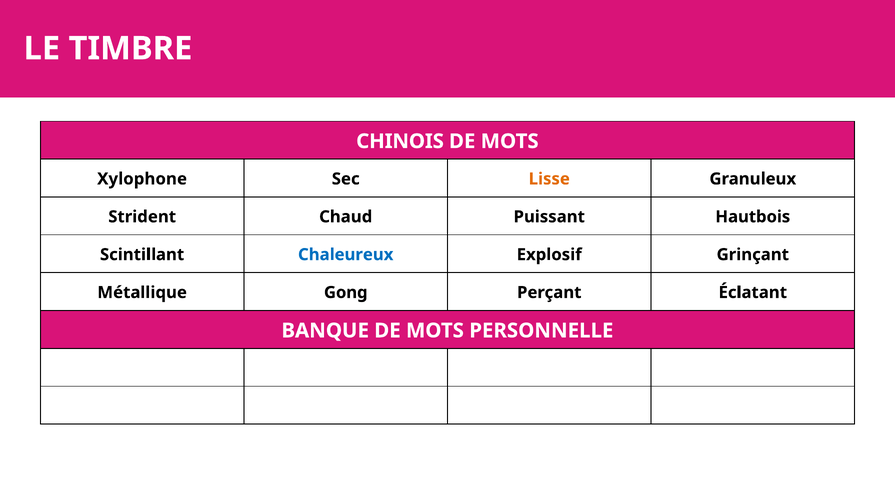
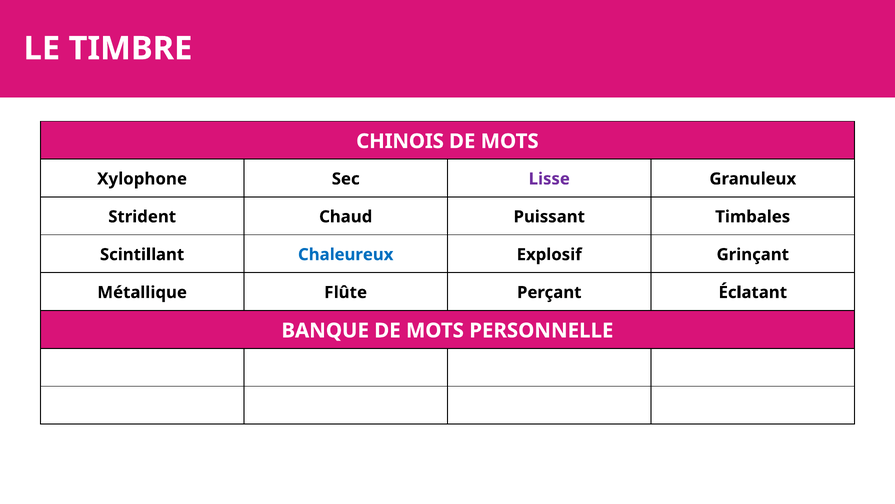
Lisse colour: orange -> purple (549, 179)
Hautbois: Hautbois -> Timbales (753, 217)
Gong: Gong -> Flûte (346, 292)
